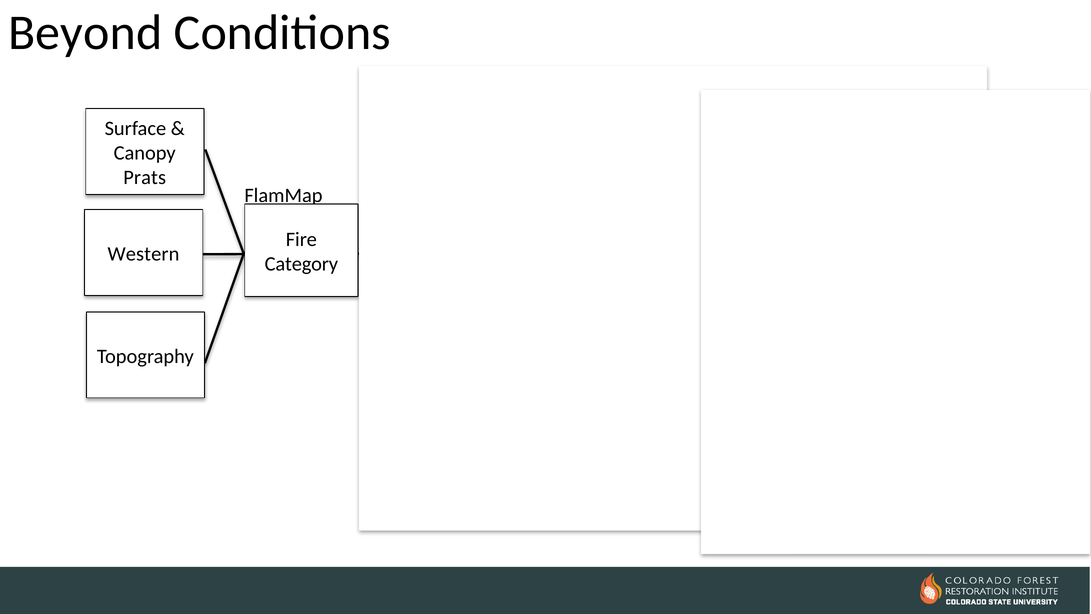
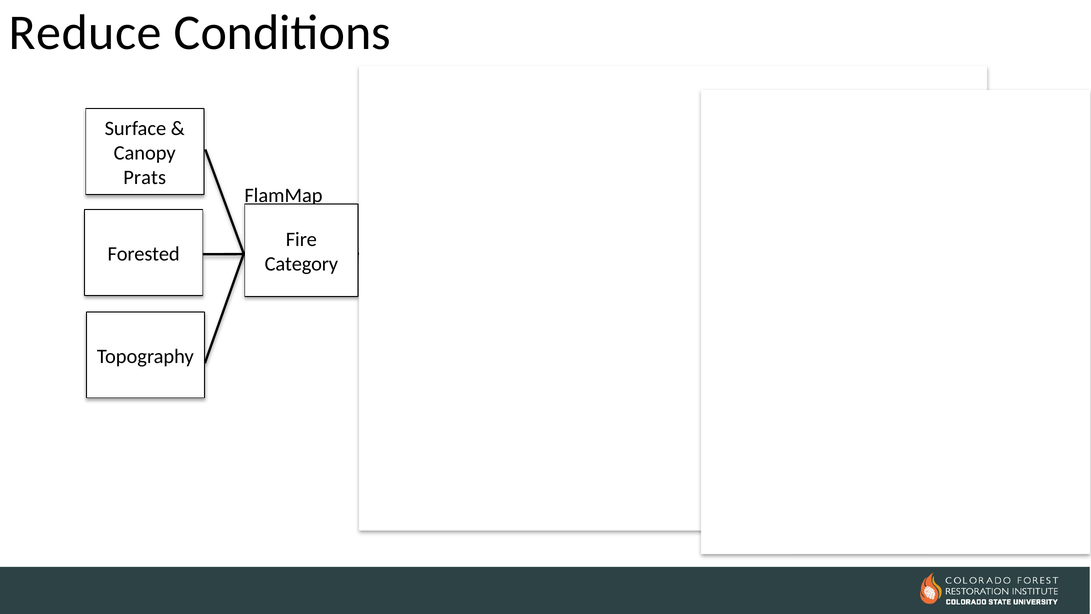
Beyond: Beyond -> Reduce (85, 33)
Western: Western -> Forested (144, 254)
